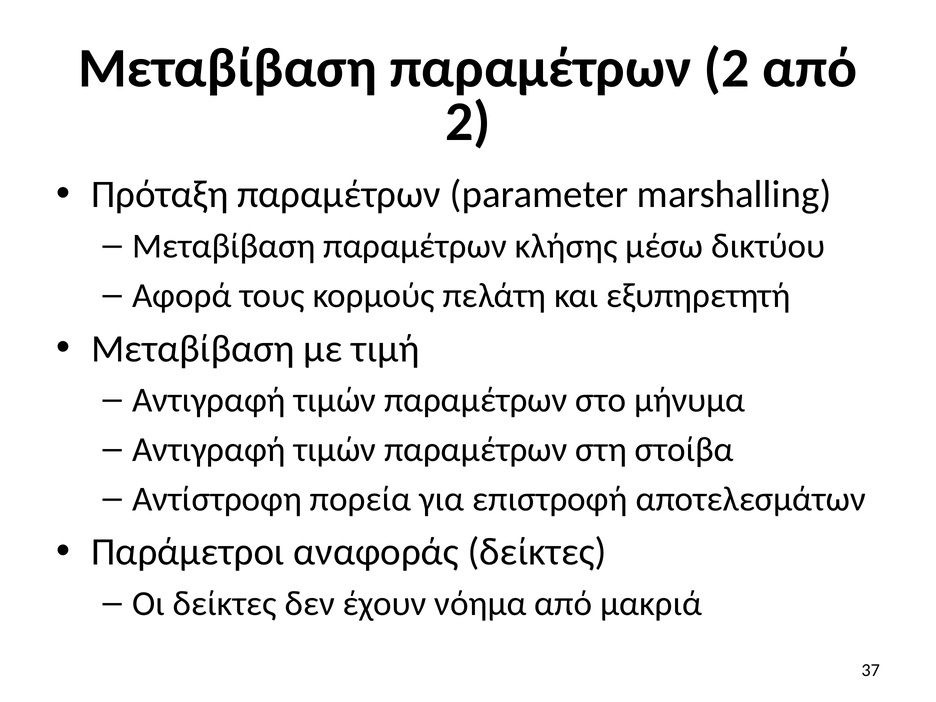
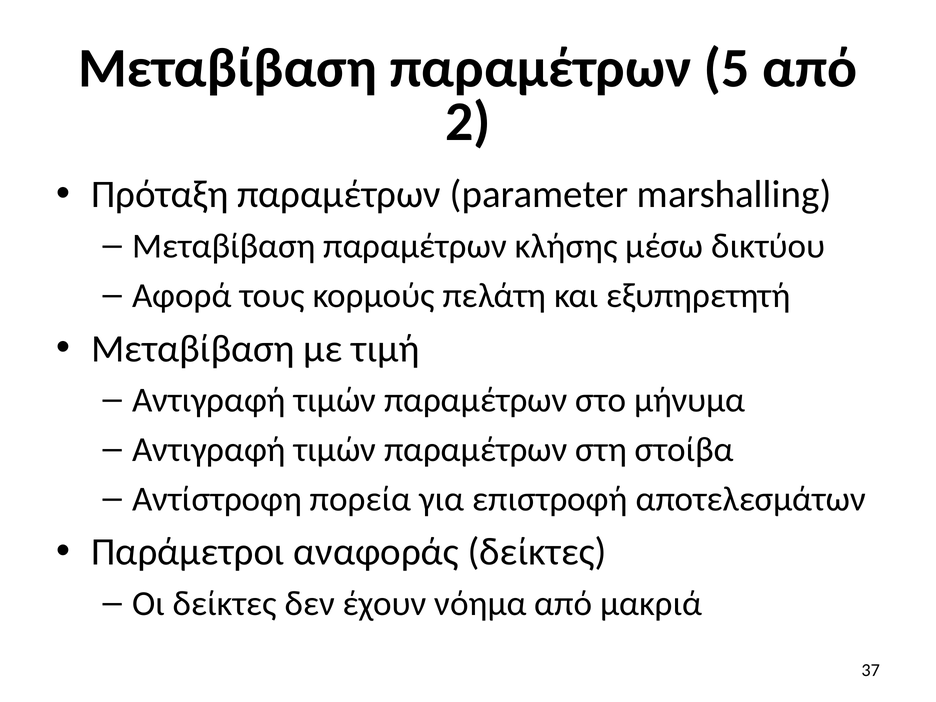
παραμέτρων 2: 2 -> 5 (727, 68)
